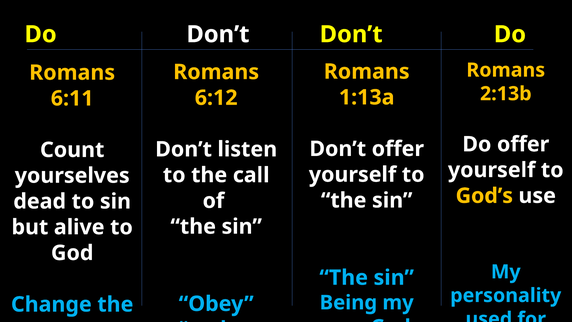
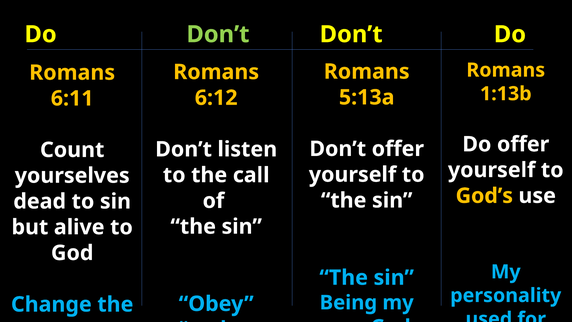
Don’t colour: white -> light green (218, 34)
2:13b: 2:13b -> 1:13b (506, 94)
1:13a: 1:13a -> 5:13a (367, 97)
